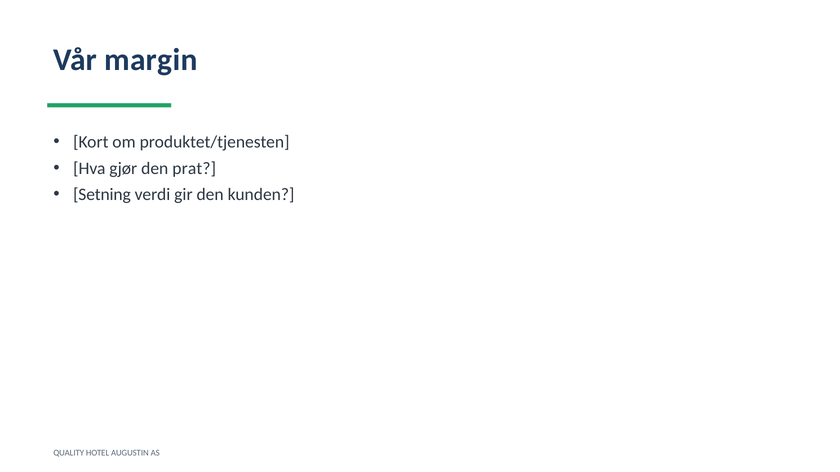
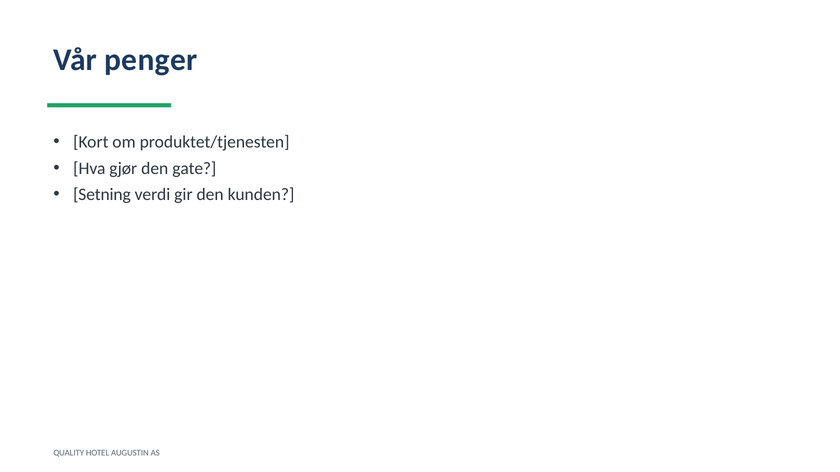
margin: margin -> penger (151, 60)
prat: prat -> gate (194, 169)
